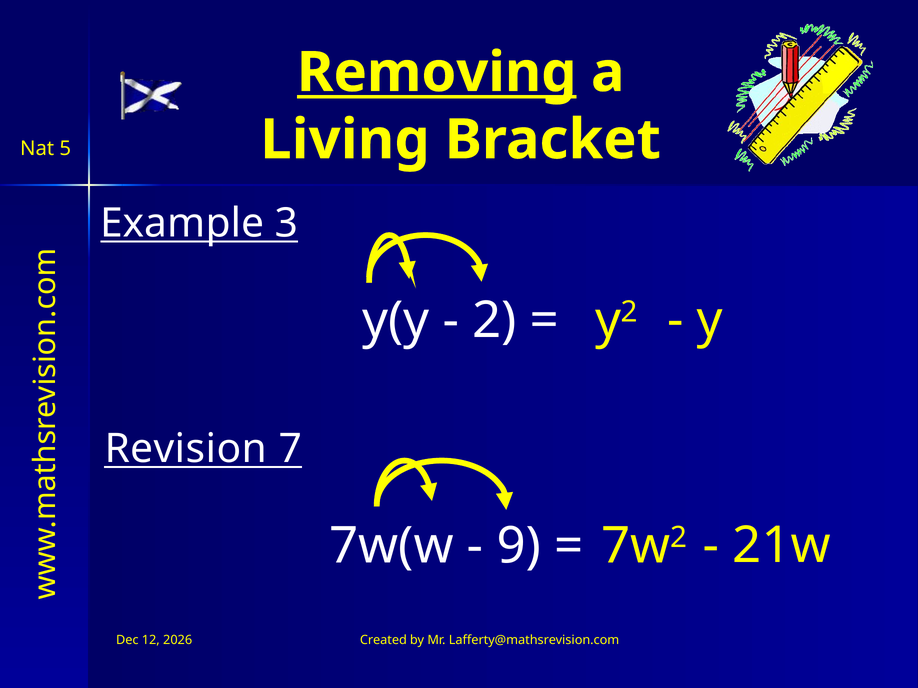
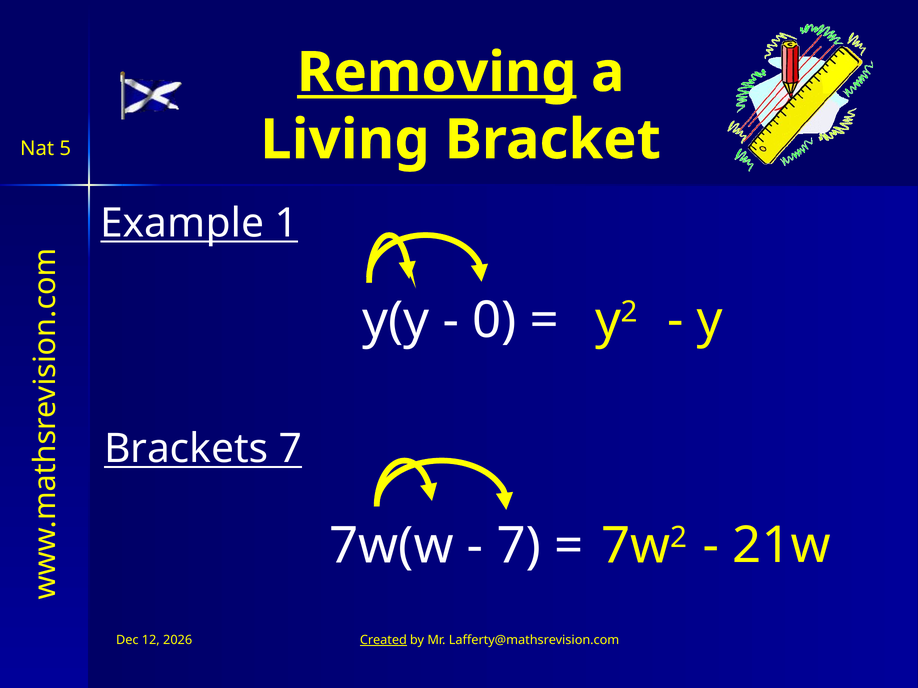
3: 3 -> 1 (286, 223)
2: 2 -> 0 (494, 321)
Revision: Revision -> Brackets (186, 449)
9: 9 -> 7 (519, 546)
Created underline: none -> present (383, 641)
